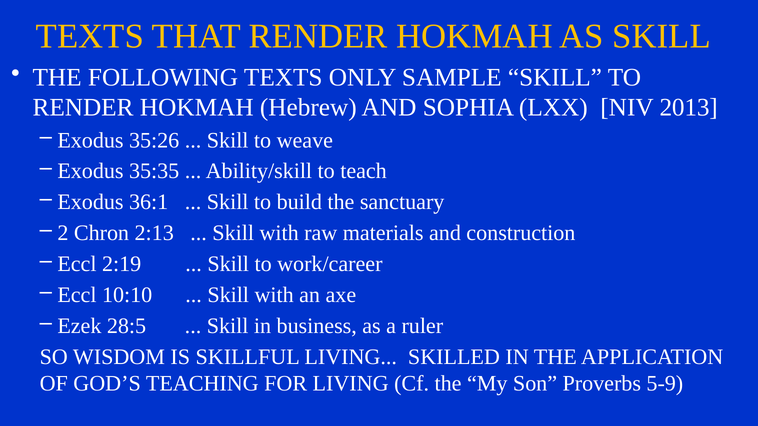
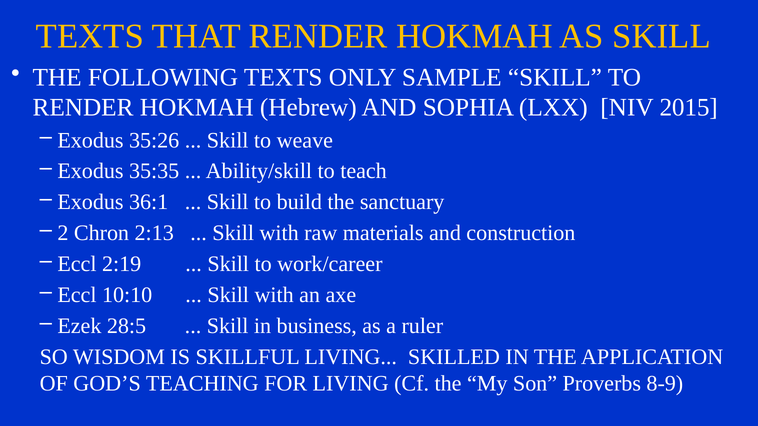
2013: 2013 -> 2015 (689, 108)
5-9: 5-9 -> 8-9 (665, 384)
